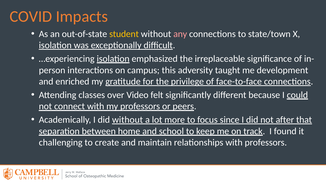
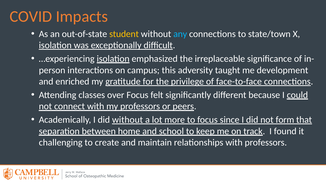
any colour: pink -> light blue (180, 34)
over Video: Video -> Focus (137, 95)
after: after -> form (285, 120)
